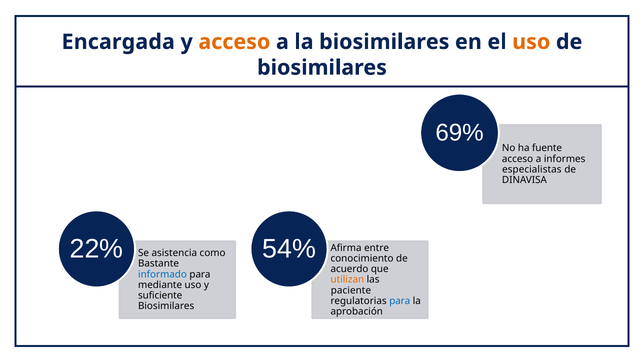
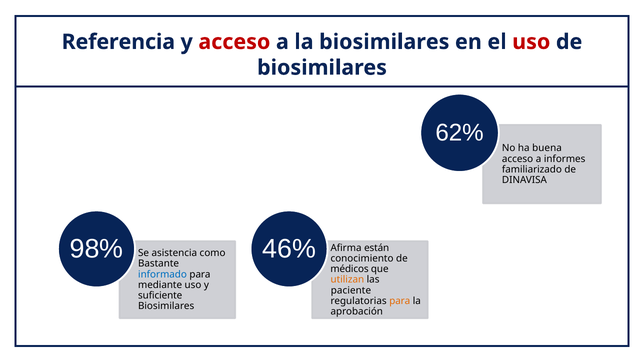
Encargada: Encargada -> Referencia (118, 42)
acceso colour: orange -> red (234, 42)
uso colour: orange -> red (531, 42)
69%: 69% -> 62% (460, 133)
fuente: fuente -> buena (547, 148)
especialistas: especialistas -> familiarizado (532, 170)
22%: 22% -> 98% (96, 249)
54%: 54% -> 46% (289, 249)
entre: entre -> están (377, 248)
acuerdo: acuerdo -> médicos (350, 269)
para colour: blue -> orange (400, 301)
